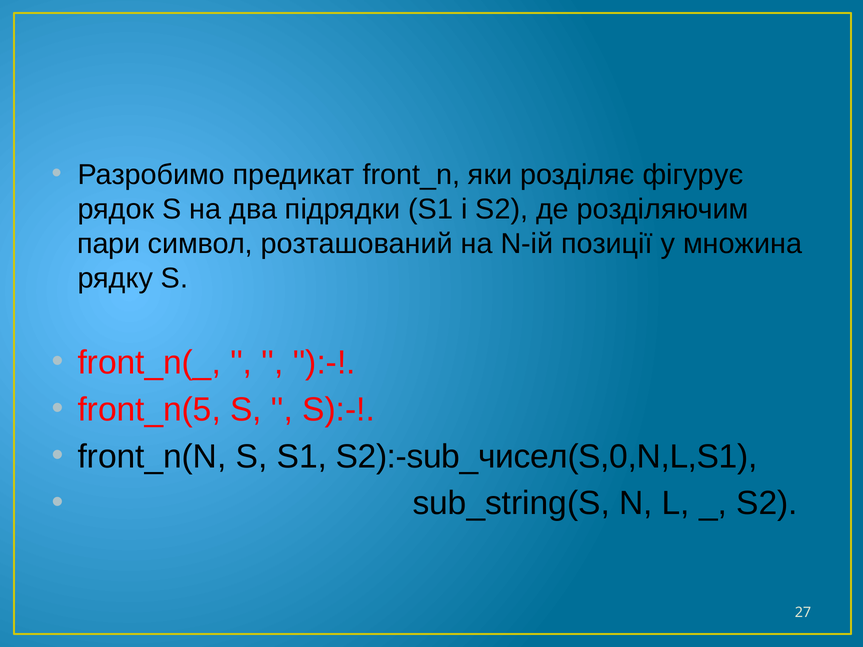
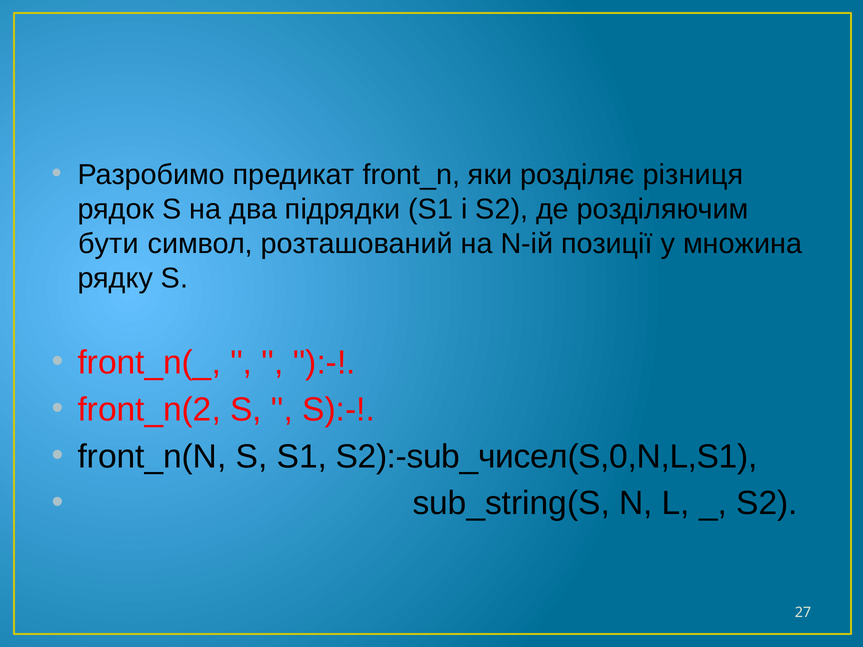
фігурує: фігурує -> різниця (693, 175)
пари: пари -> бути (109, 244)
front_n(5: front_n(5 -> front_n(2 (149, 410)
